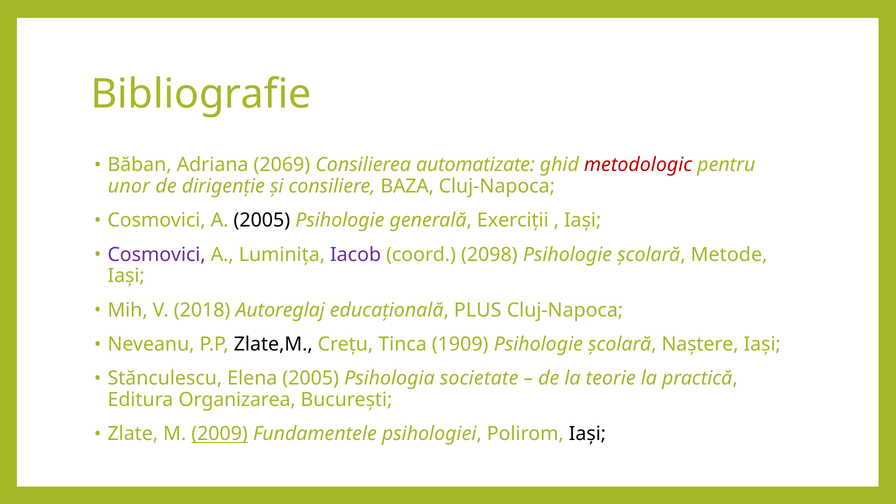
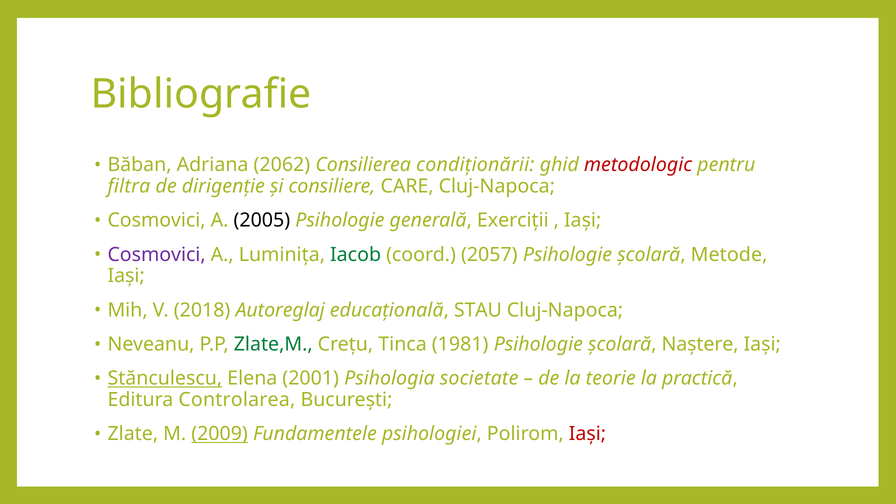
2069: 2069 -> 2062 (282, 165)
automatizate: automatizate -> condiționării (475, 165)
unor: unor -> filtra (129, 186)
BAZA: BAZA -> CARE (407, 186)
Iacob colour: purple -> green (356, 255)
2098: 2098 -> 2057 (489, 255)
PLUS: PLUS -> STAU (478, 310)
Zlate,M colour: black -> green (273, 344)
1909: 1909 -> 1981 (460, 344)
Stănculescu underline: none -> present (165, 379)
Elena 2005: 2005 -> 2001 (311, 379)
Organizarea: Organizarea -> Controlarea (237, 400)
Iași colour: black -> red (587, 434)
